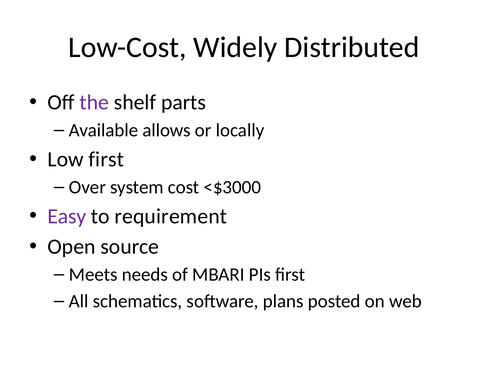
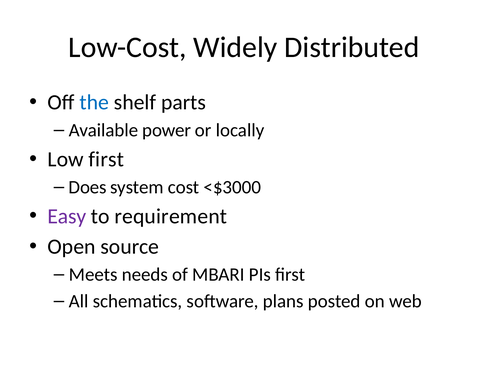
the colour: purple -> blue (94, 102)
allows: allows -> power (167, 130)
Over: Over -> Does (88, 187)
